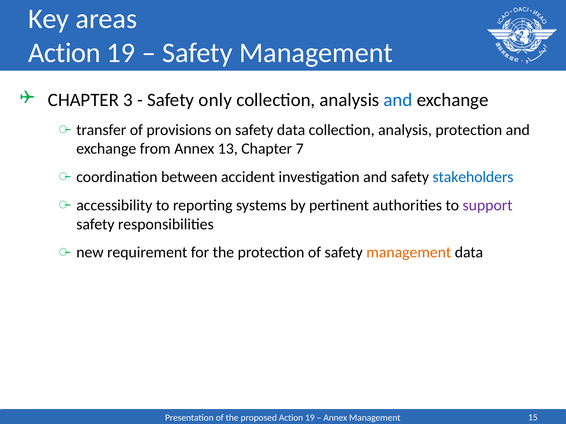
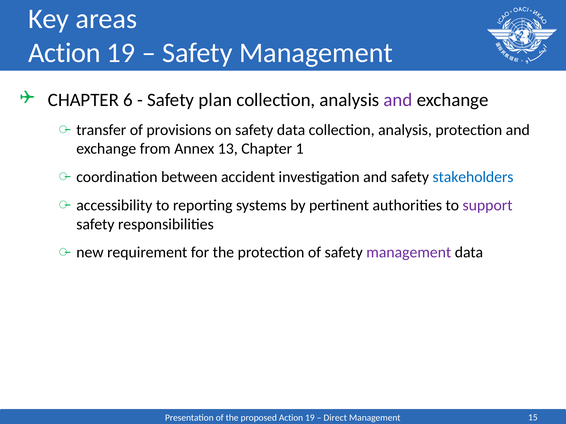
3: 3 -> 6 (128, 100)
only: only -> plan (215, 100)
and colour: blue -> purple (398, 100)
7: 7 -> 1 (300, 149)
management colour: orange -> purple (409, 253)
Annex: Annex -> Direct (335, 418)
